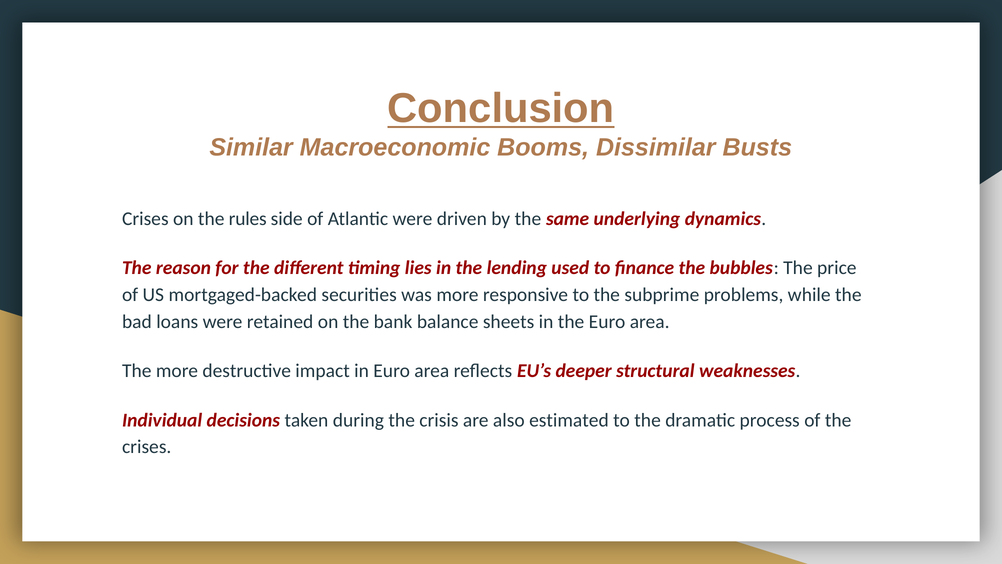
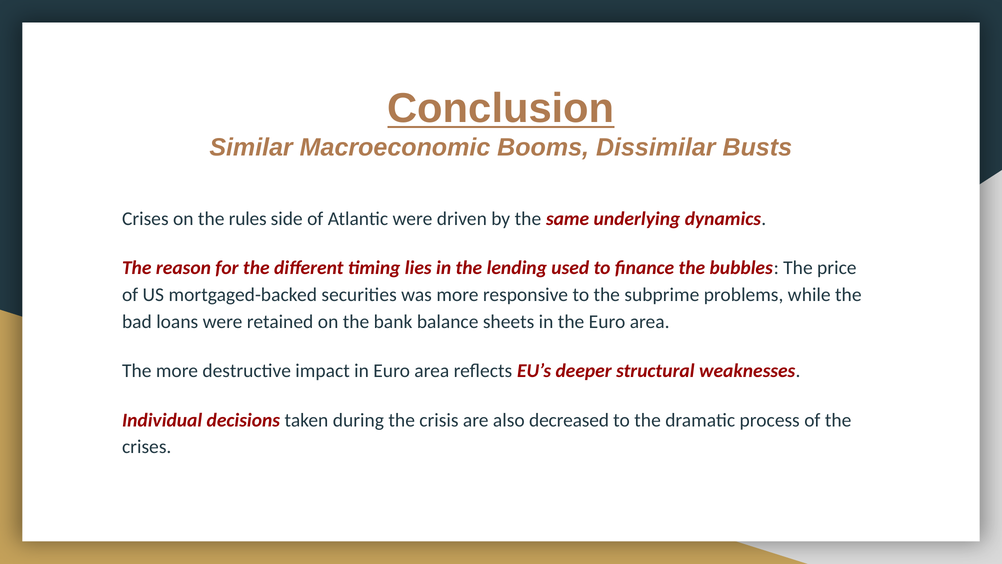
estimated: estimated -> decreased (569, 420)
